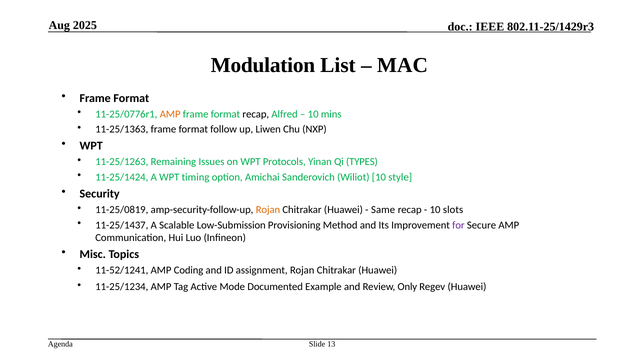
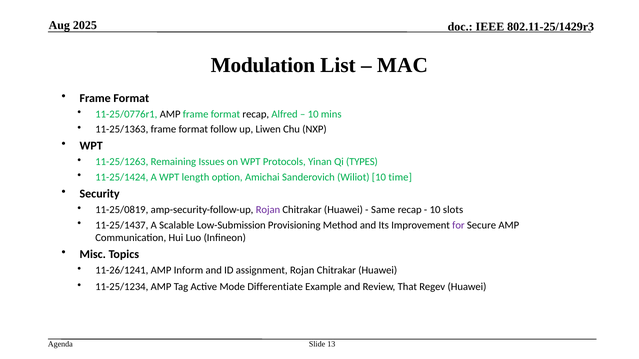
AMP colour: orange -> black (170, 114)
timing: timing -> length (196, 177)
style: style -> time (400, 177)
Rojan colour: orange -> purple (268, 210)
11-52/1241: 11-52/1241 -> 11-26/1241 (122, 271)
Coding: Coding -> Inform (188, 271)
Documented: Documented -> Differentiate (275, 287)
Only: Only -> That (407, 287)
